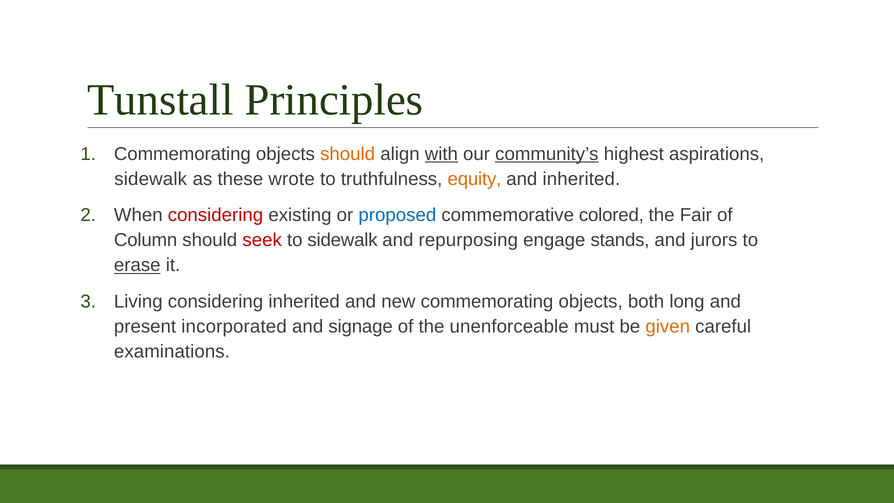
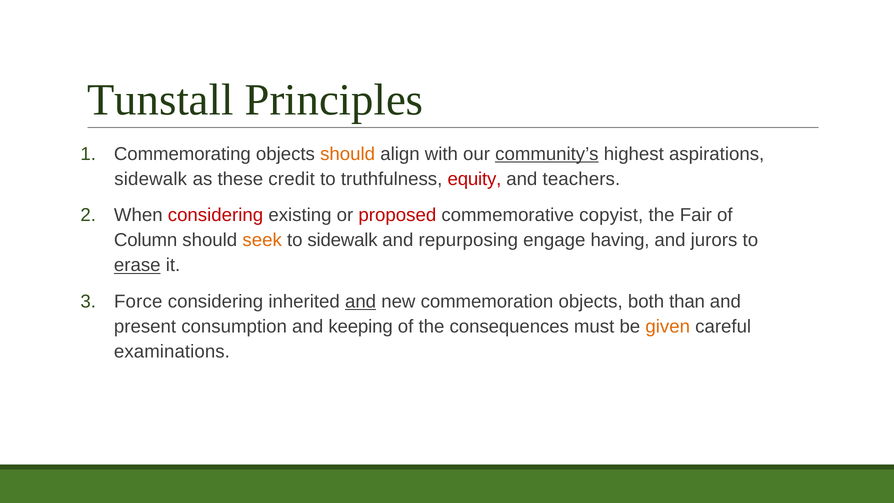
with underline: present -> none (441, 154)
wrote: wrote -> credit (292, 179)
equity colour: orange -> red (474, 179)
and inherited: inherited -> teachers (581, 179)
proposed colour: blue -> red (397, 215)
colored: colored -> copyist (611, 215)
seek colour: red -> orange (262, 240)
stands: stands -> having (620, 240)
Living: Living -> Force (138, 301)
and underline: none -> present (361, 301)
new commemorating: commemorating -> commemoration (487, 301)
long: long -> than (687, 301)
incorporated: incorporated -> consumption (234, 327)
signage: signage -> keeping (361, 327)
unenforceable: unenforceable -> consequences (509, 327)
